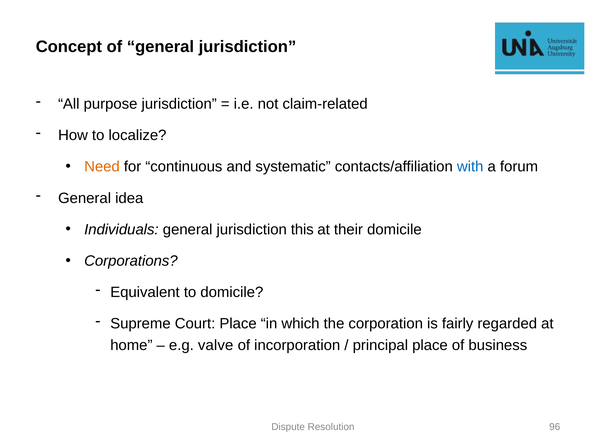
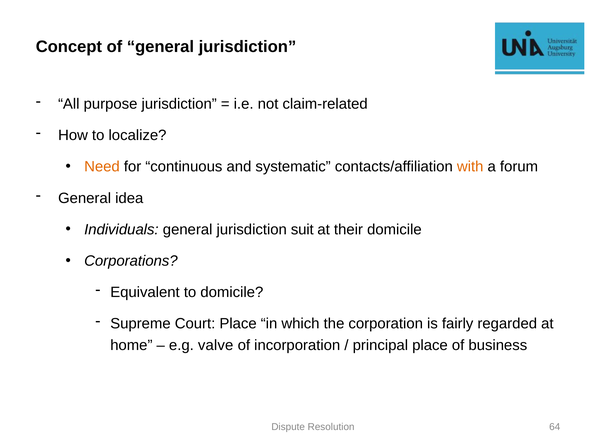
with colour: blue -> orange (470, 167)
this: this -> suit (302, 229)
96: 96 -> 64 (555, 427)
